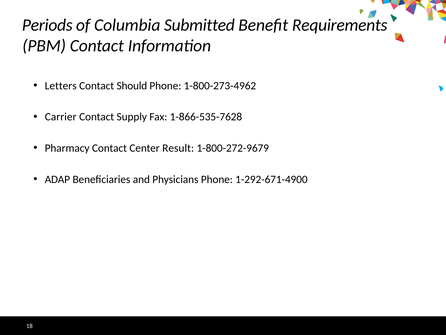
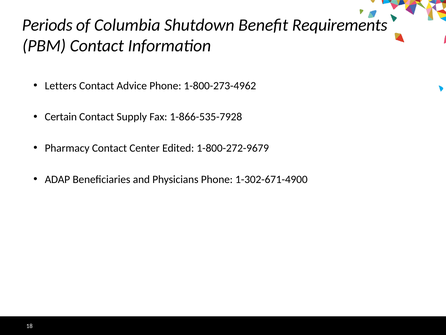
Submitted: Submitted -> Shutdown (199, 25)
Should: Should -> Advice (132, 86)
Carrier: Carrier -> Certain (61, 117)
1-866-535-7628: 1-866-535-7628 -> 1-866-535-7928 (206, 117)
Result: Result -> Edited (178, 148)
1-292-671-4900: 1-292-671-4900 -> 1-302-671-4900 (271, 179)
